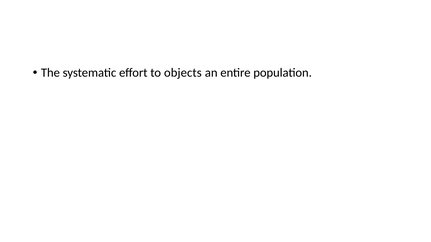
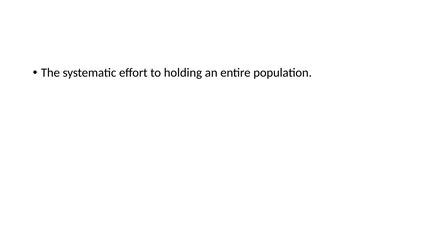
objects: objects -> holding (183, 73)
